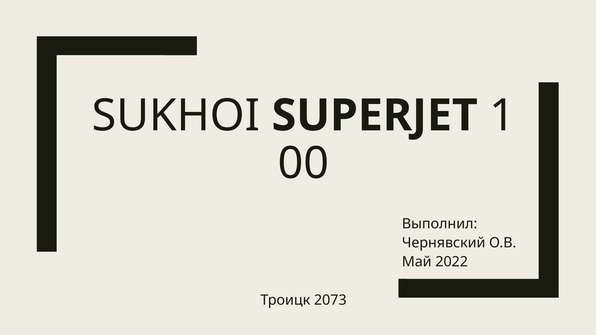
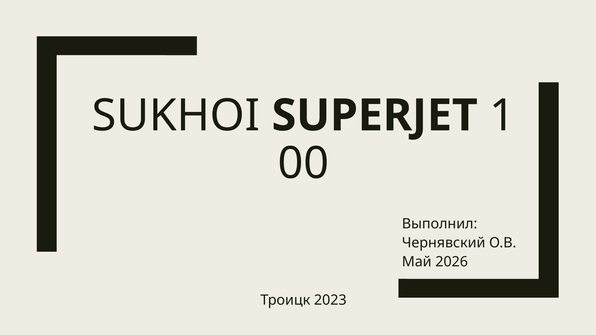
2022: 2022 -> 2026 (452, 262)
2073: 2073 -> 2023 (330, 300)
